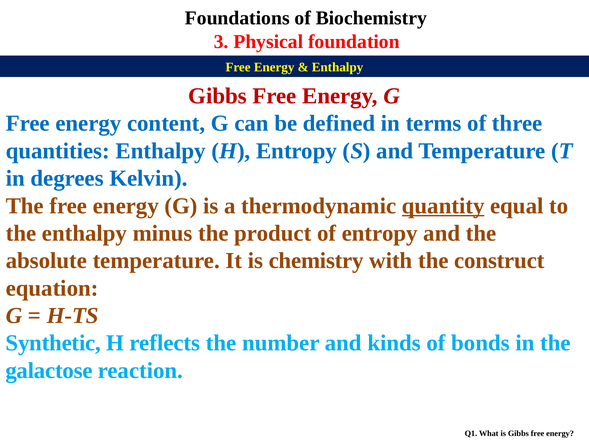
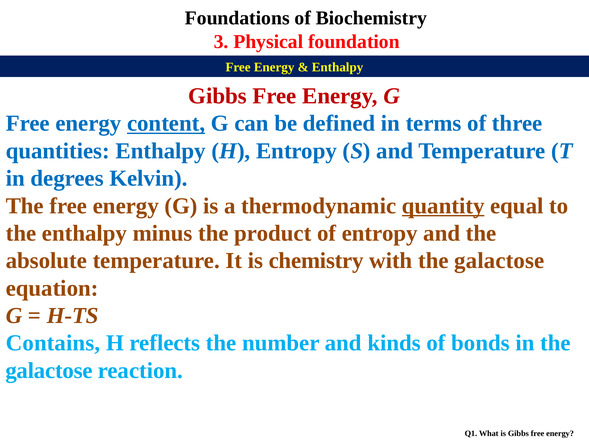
content underline: none -> present (166, 124)
with the construct: construct -> galactose (499, 261)
Synthetic: Synthetic -> Contains (53, 344)
